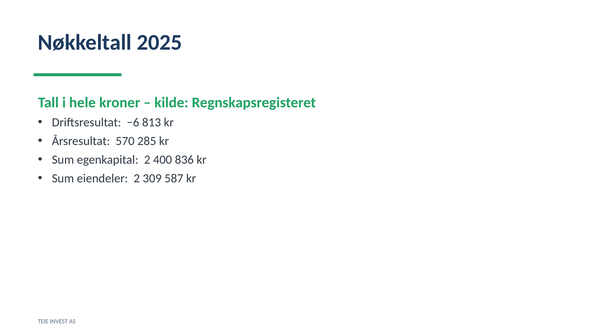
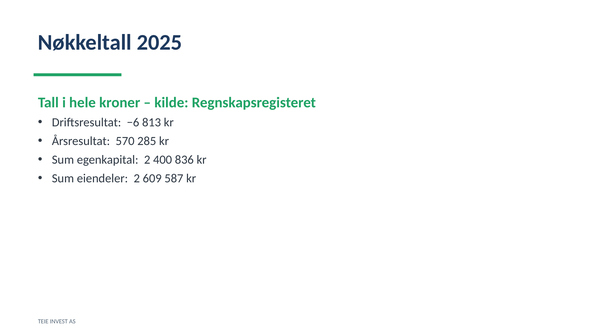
309: 309 -> 609 (152, 178)
